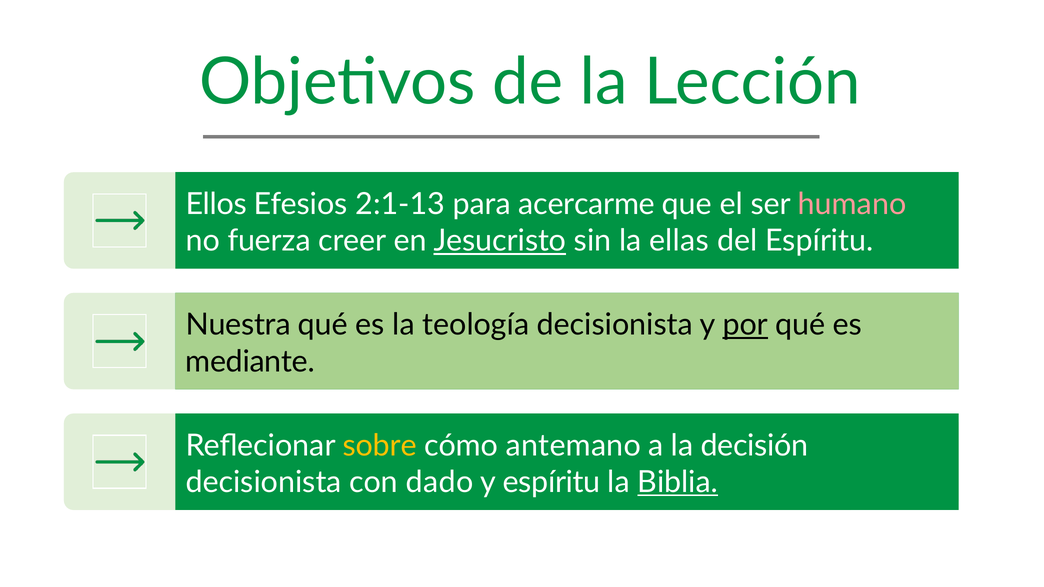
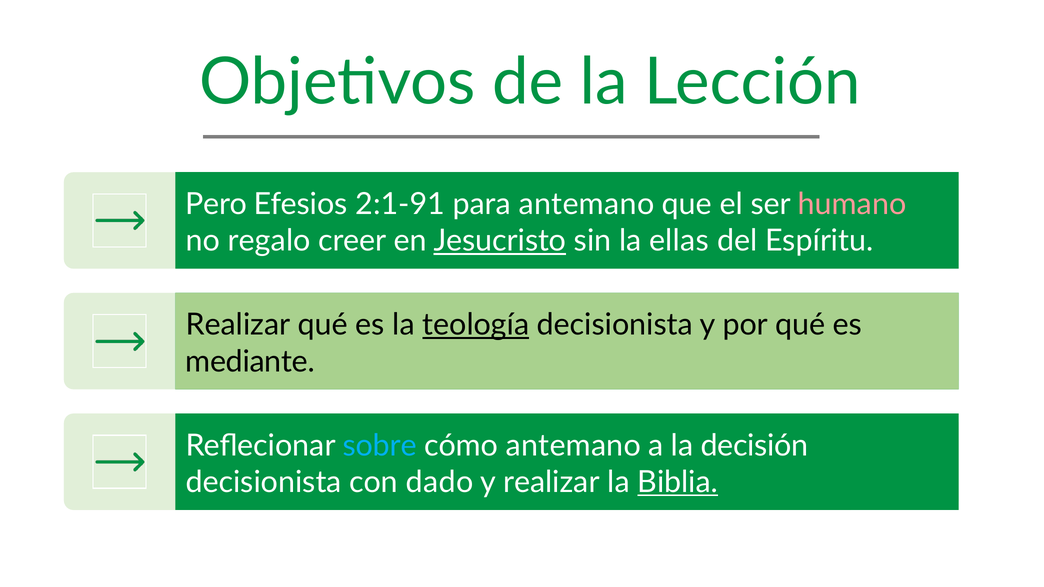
Ellos: Ellos -> Pero (216, 204)
2:1-13: 2:1-13 -> 2:1-91 (400, 204)
para acercarme: acercarme -> antemano (586, 204)
fuerza: fuerza -> regalo (269, 241)
Nuestra: Nuestra -> Realizar (238, 325)
teología underline: none -> present (476, 325)
por underline: present -> none (745, 325)
sobre colour: yellow -> light blue (380, 446)
y espíritu: espíritu -> realizar (551, 482)
